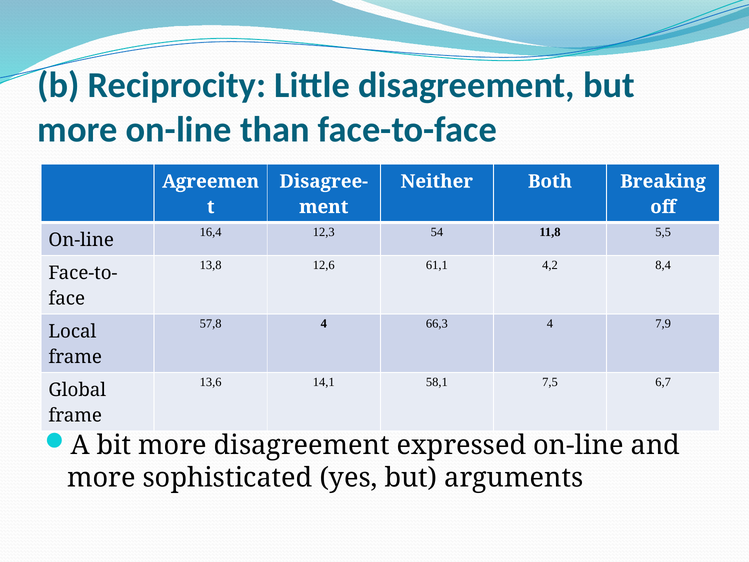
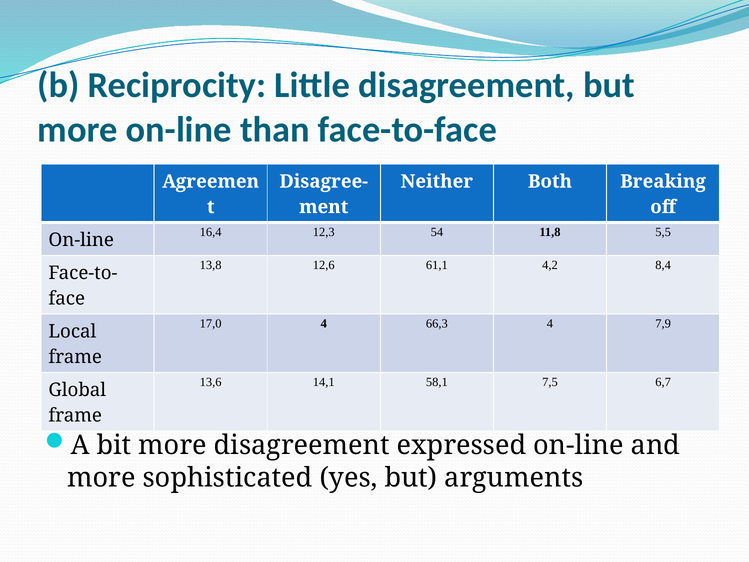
57,8: 57,8 -> 17,0 (211, 324)
